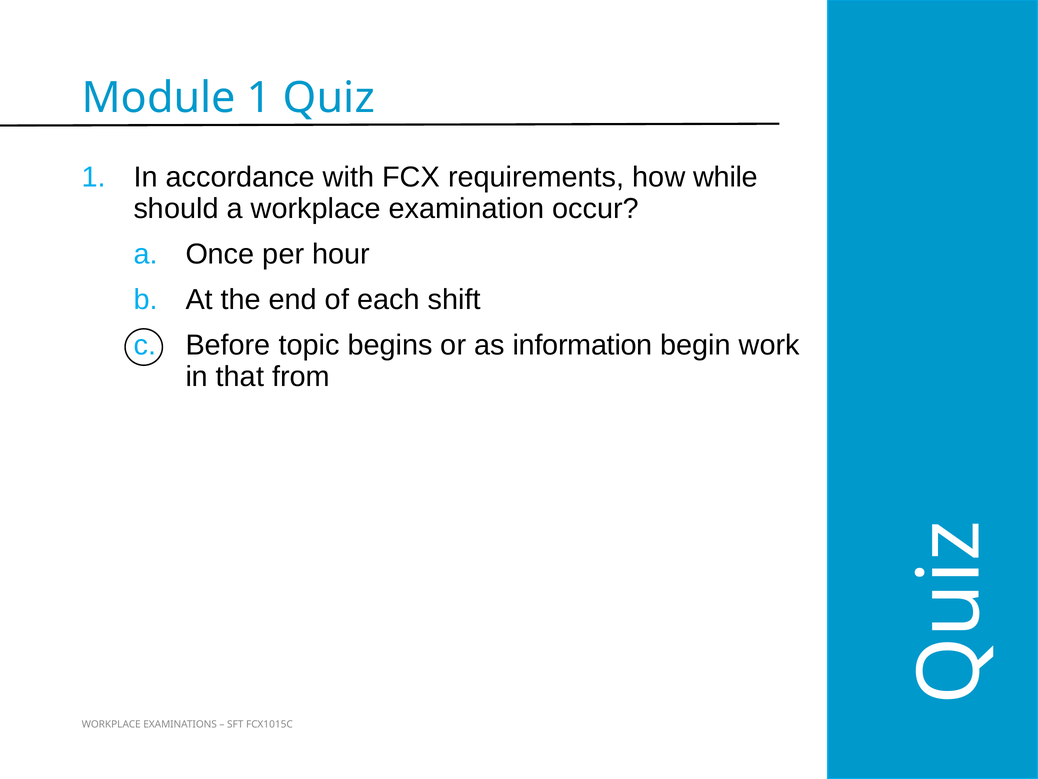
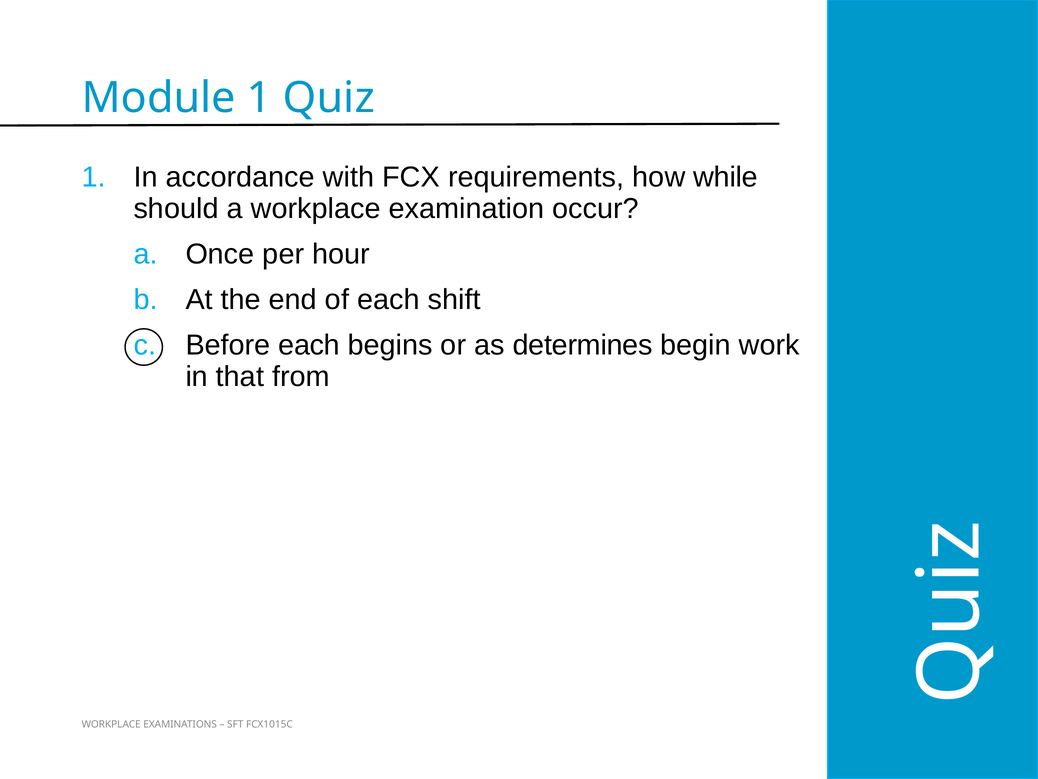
Before topic: topic -> each (309, 345)
information: information -> determines (583, 345)
